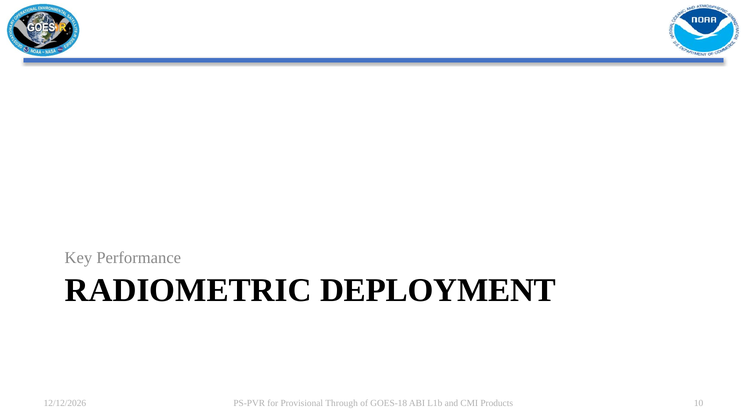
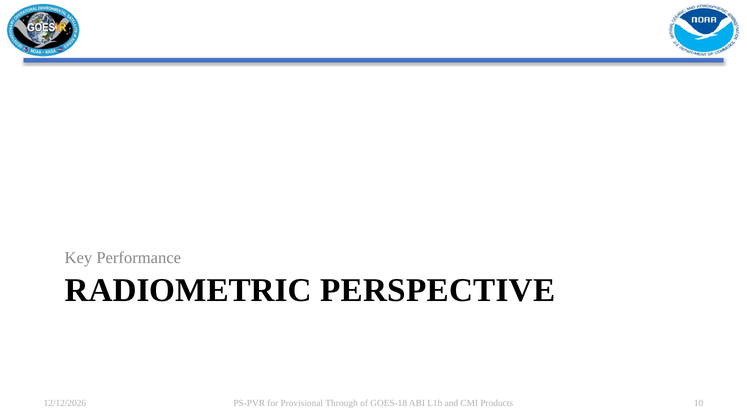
DEPLOYMENT: DEPLOYMENT -> PERSPECTIVE (438, 291)
